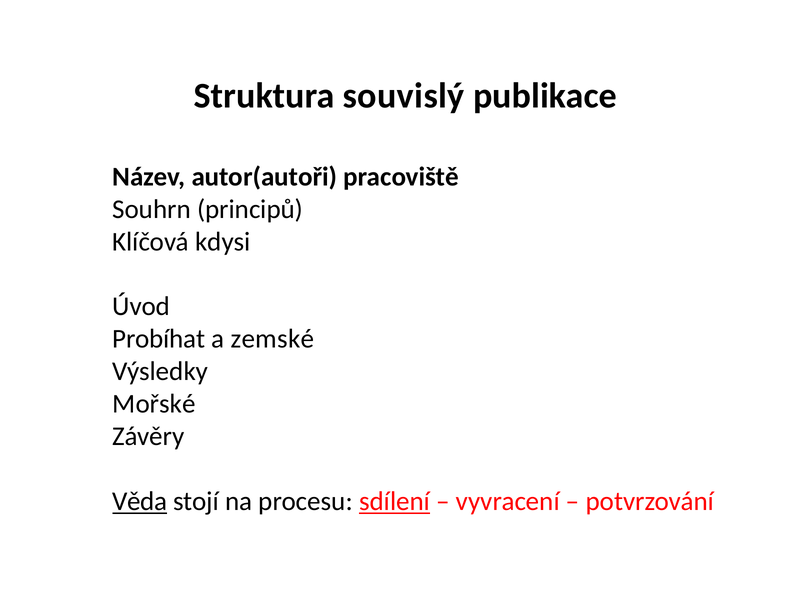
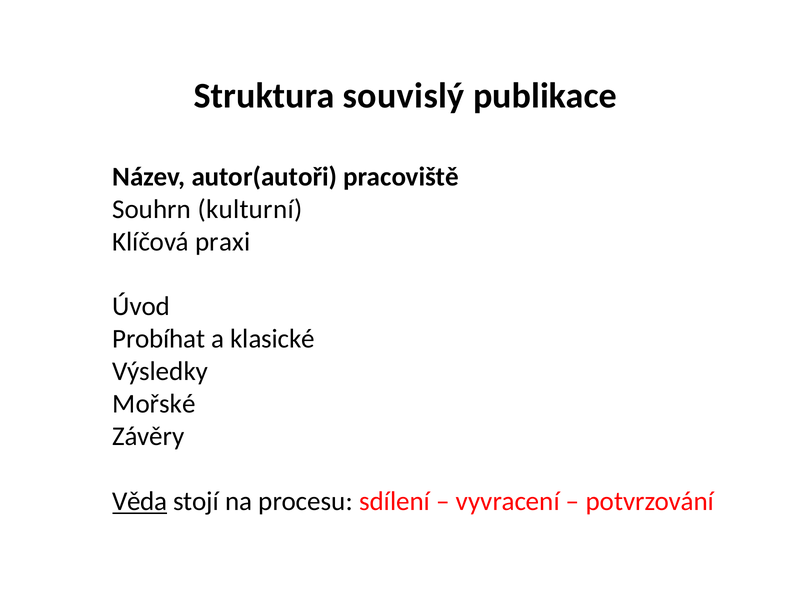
principů: principů -> kulturní (250, 209)
kdysi: kdysi -> praxi (223, 242)
zemské: zemské -> klasické (273, 339)
sdílení underline: present -> none (395, 501)
